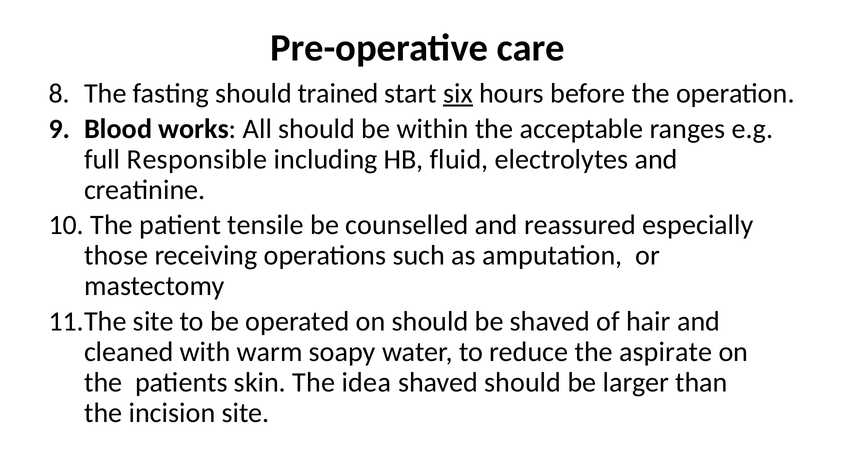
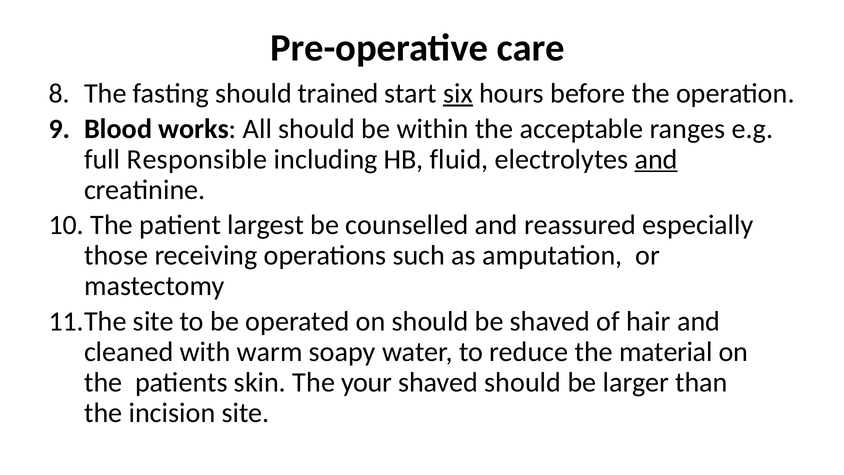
and underline: none -> present (656, 159)
tensile: tensile -> largest (266, 225)
aspirate: aspirate -> material (666, 352)
idea: idea -> your (367, 382)
